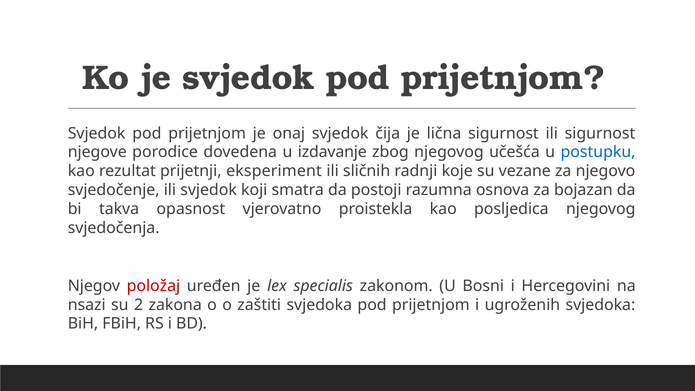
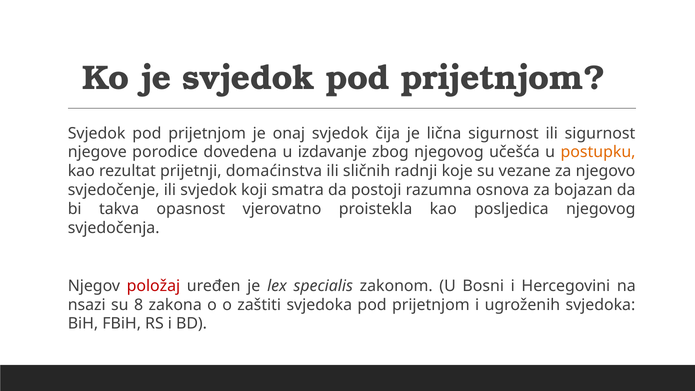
postupku colour: blue -> orange (598, 152)
eksperiment: eksperiment -> domaćinstva (274, 171)
2: 2 -> 8 (139, 305)
